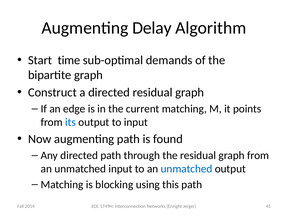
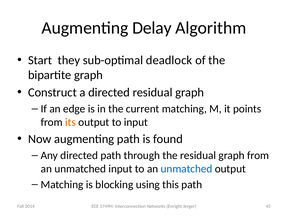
time: time -> they (69, 60)
demands: demands -> deadlock (169, 60)
its colour: blue -> orange (70, 122)
